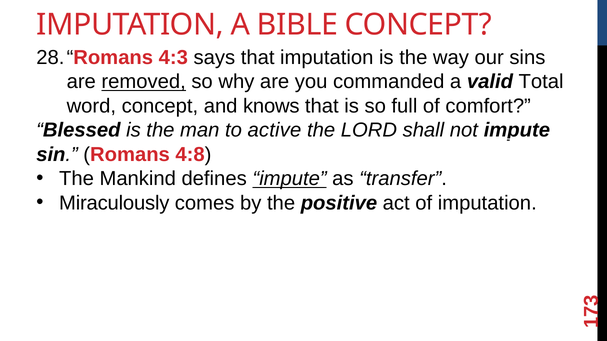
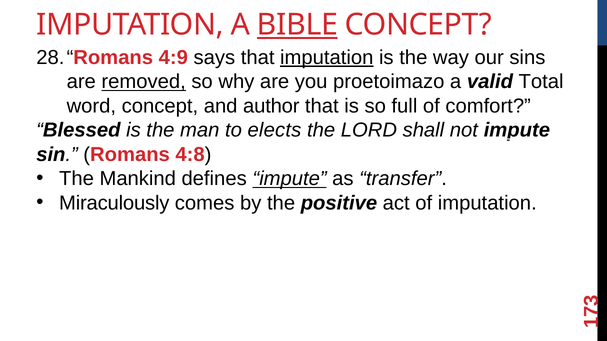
BIBLE underline: none -> present (298, 25)
4:3: 4:3 -> 4:9 (173, 58)
imputation underline: none -> present (327, 58)
commanded: commanded -> proetoimazo (389, 82)
knows: knows -> author (271, 106)
active: active -> elects (274, 130)
